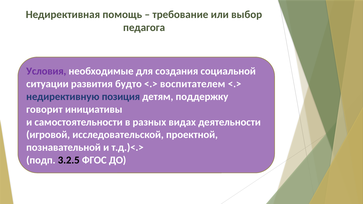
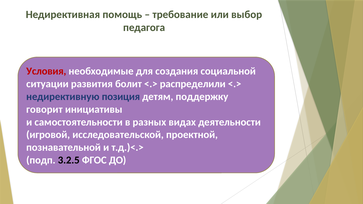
Условия colour: purple -> red (46, 71)
будто: будто -> болит (128, 84)
воспитателем: воспитателем -> распределили (193, 84)
